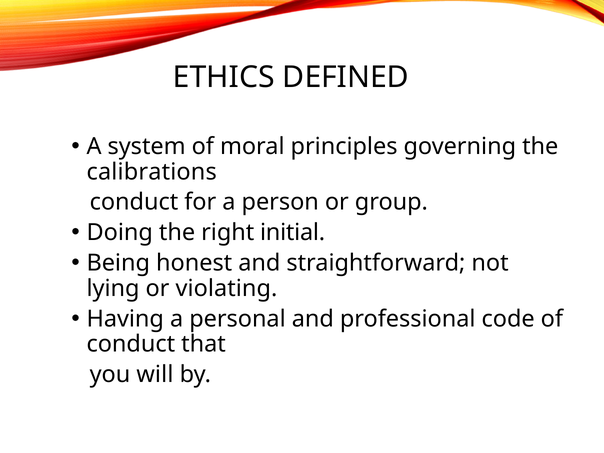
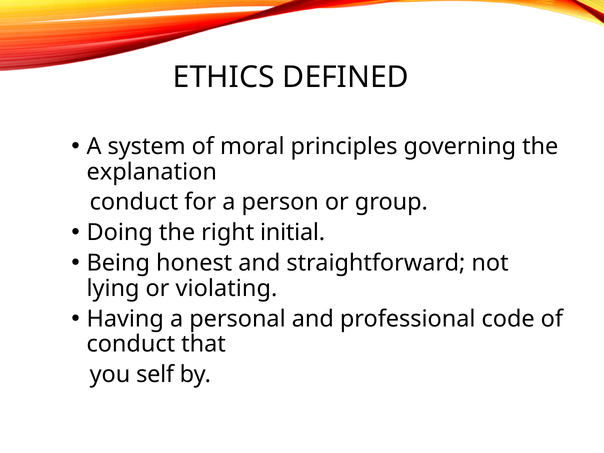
calibrations: calibrations -> explanation (152, 172)
will: will -> self (155, 375)
